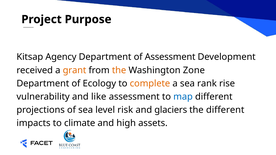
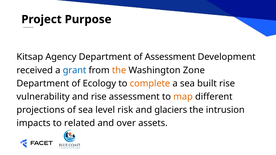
grant colour: orange -> blue (75, 70)
rank: rank -> built (207, 84)
and like: like -> rise (99, 97)
map colour: blue -> orange (183, 97)
the different: different -> intrusion (225, 110)
climate: climate -> related (80, 123)
high: high -> over (126, 123)
